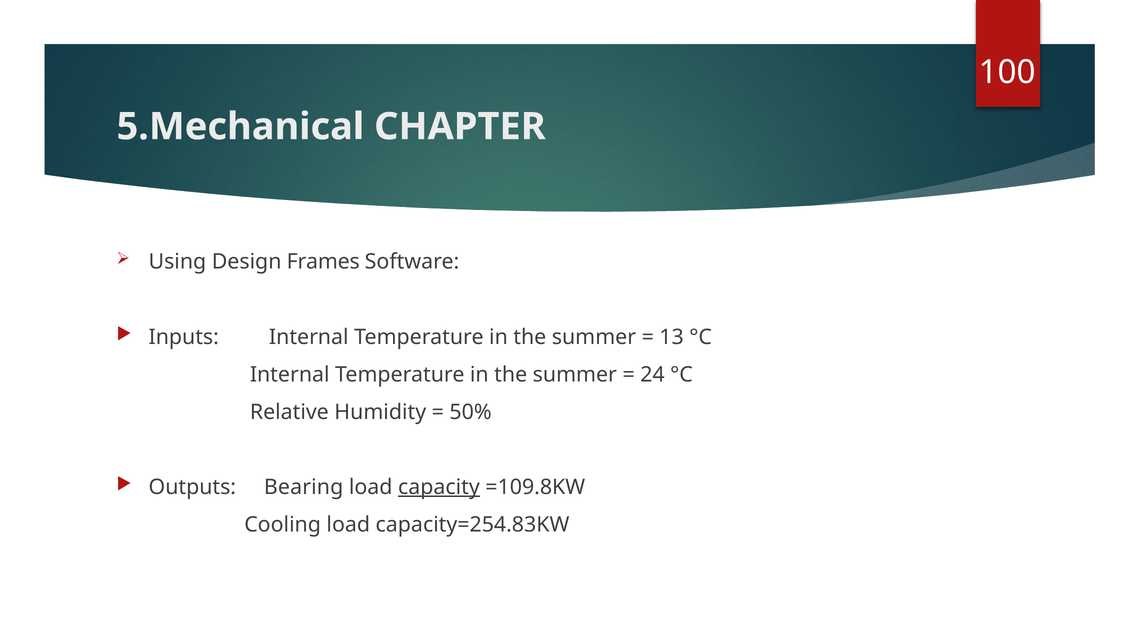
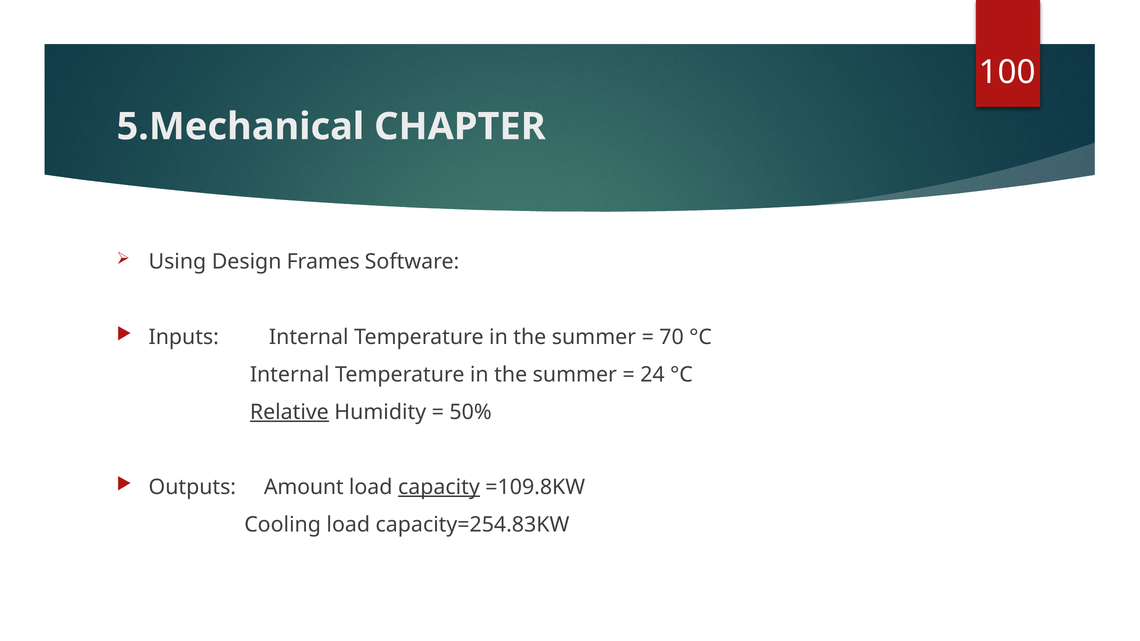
13: 13 -> 70 (672, 337)
Relative underline: none -> present (289, 412)
Bearing: Bearing -> Amount (304, 487)
